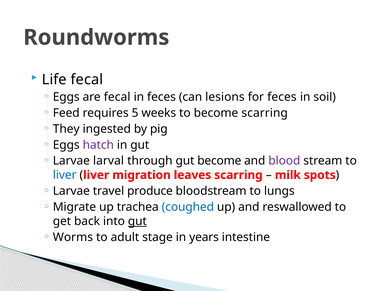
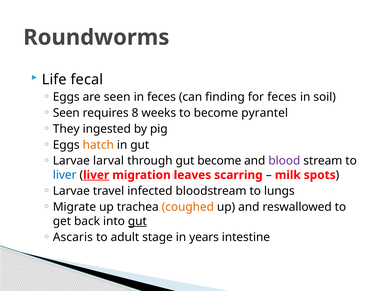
are fecal: fecal -> seen (117, 97)
lesions: lesions -> finding (225, 97)
Feed: Feed -> Seen (66, 113)
5: 5 -> 8 (135, 113)
become scarring: scarring -> pyrantel (265, 113)
hatch colour: purple -> orange (98, 145)
liver underline: none -> present (96, 175)
produce: produce -> infected (150, 191)
coughed colour: blue -> orange (188, 207)
Worms: Worms -> Ascaris (73, 237)
